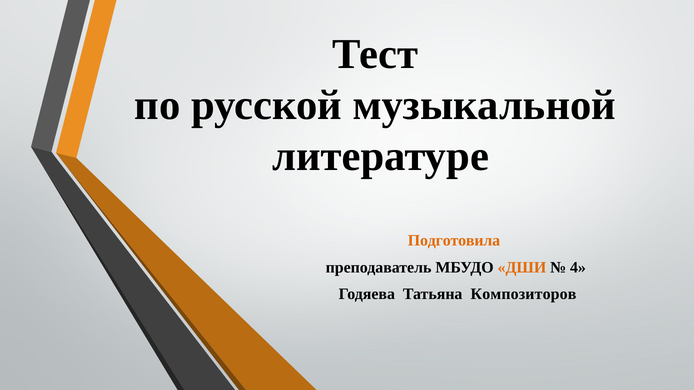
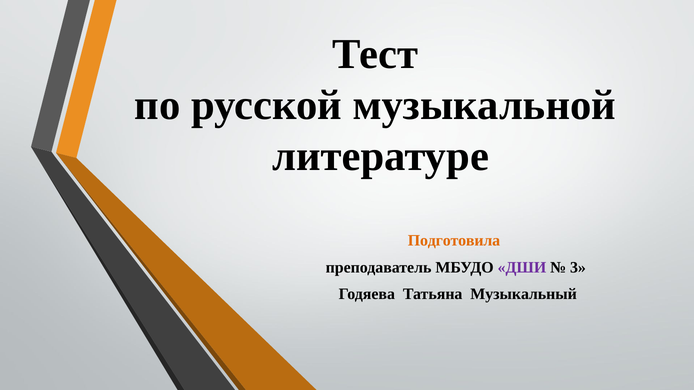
ДШИ colour: orange -> purple (522, 268)
4: 4 -> 3 (578, 268)
Композиторов: Композиторов -> Музыкальный (524, 295)
